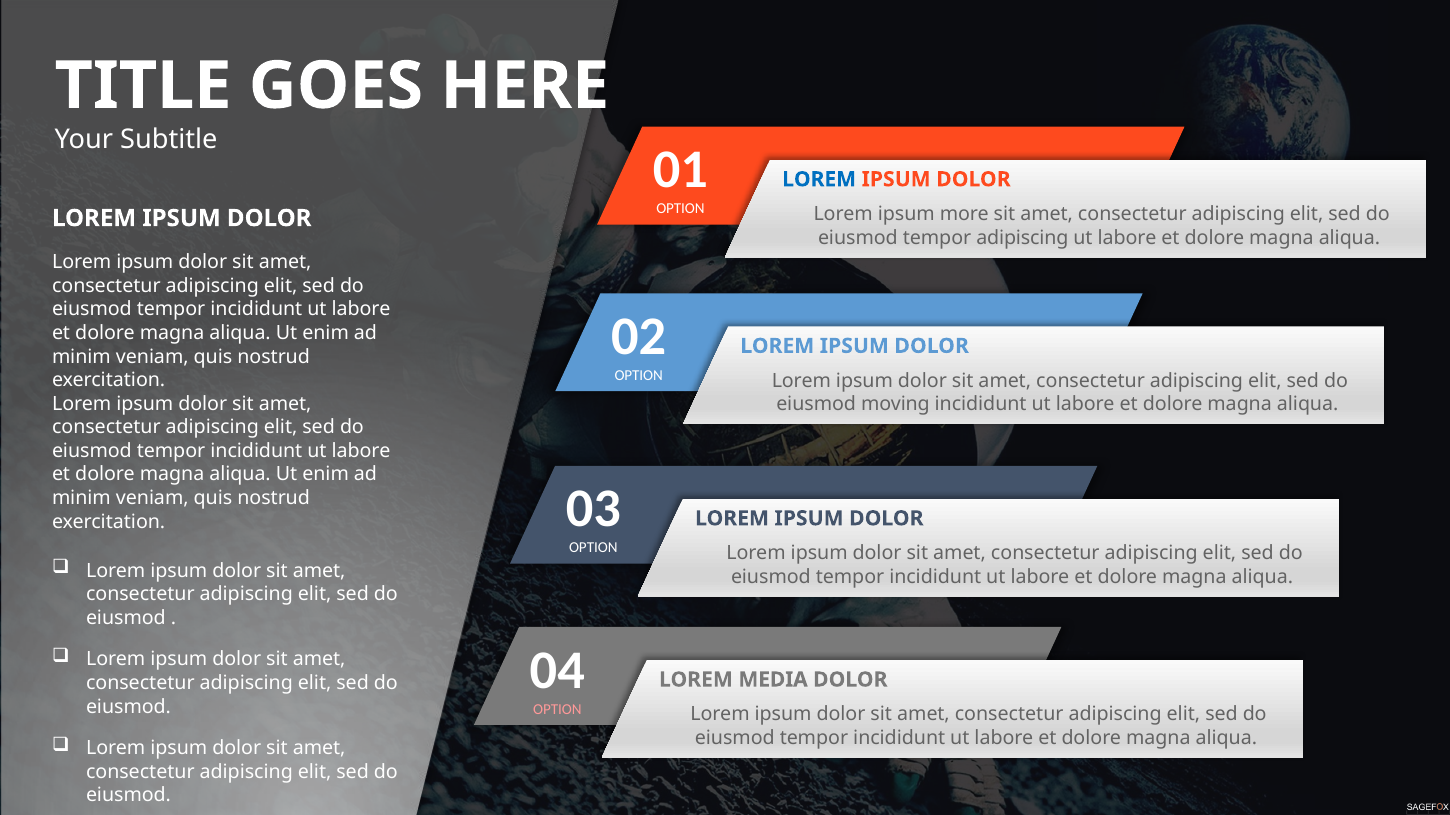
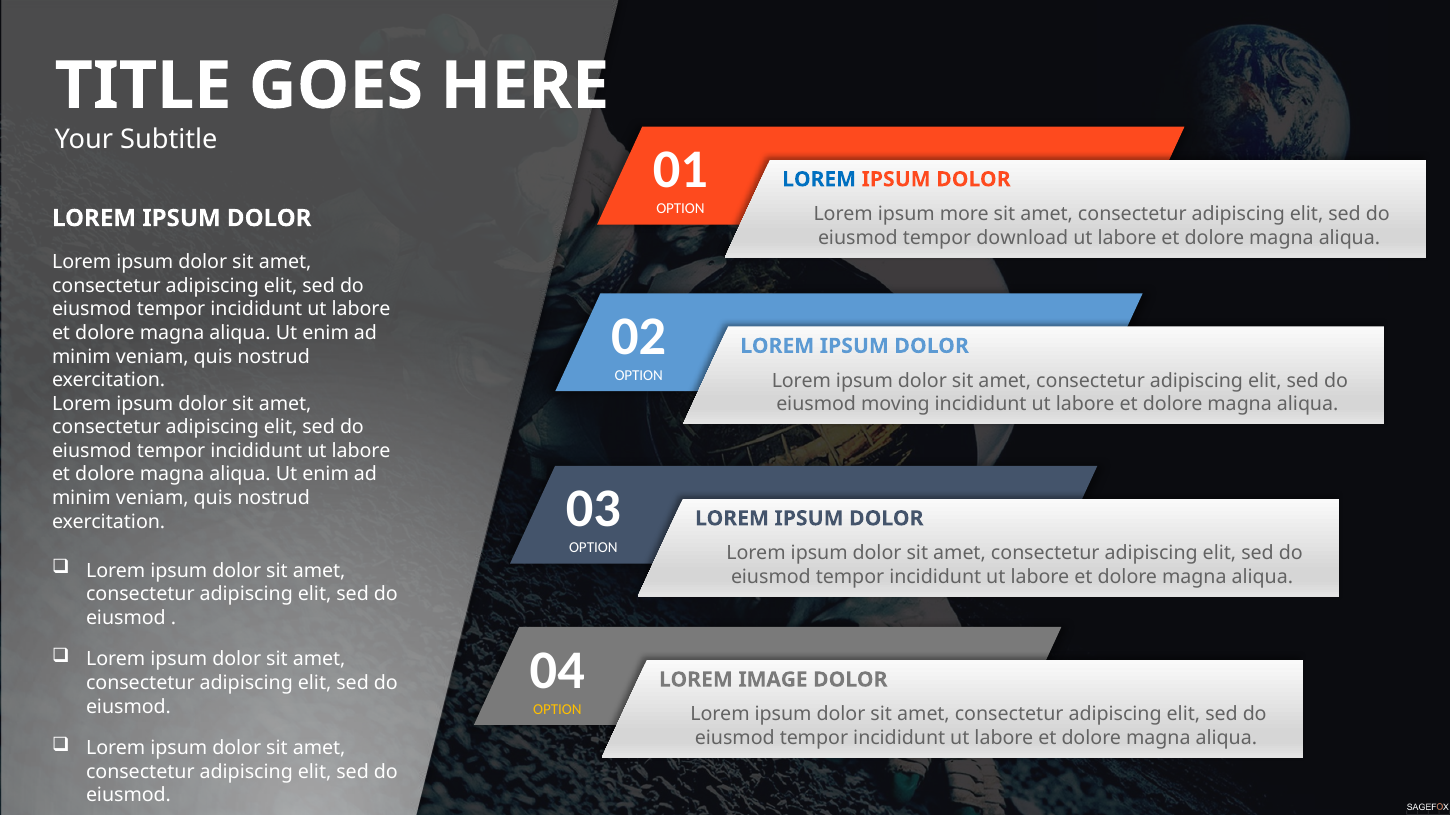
tempor adipiscing: adipiscing -> download (1022, 238)
MEDIA: MEDIA -> IMAGE (773, 680)
OPTION colour: pink -> yellow (557, 710)
